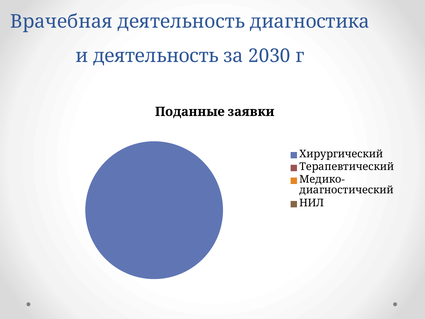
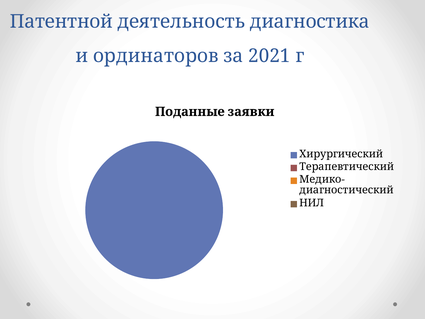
Врачебная: Врачебная -> Патентной (61, 22)
и деятельность: деятельность -> ординаторов (156, 56)
2030: 2030 -> 2021 (269, 56)
